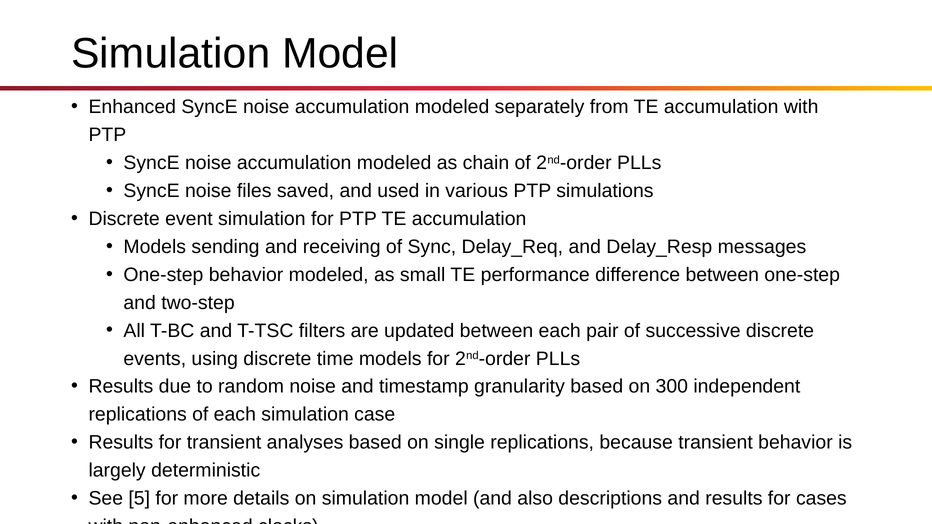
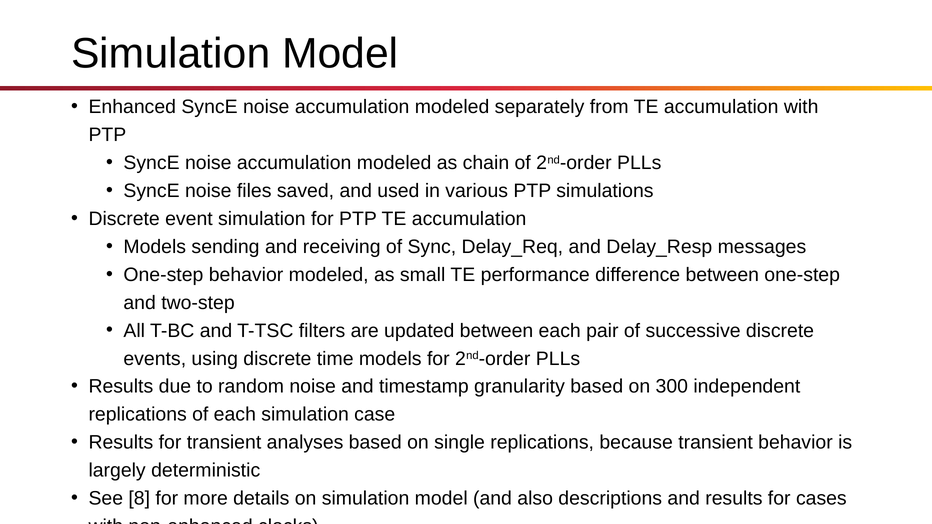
5: 5 -> 8 (139, 499)
